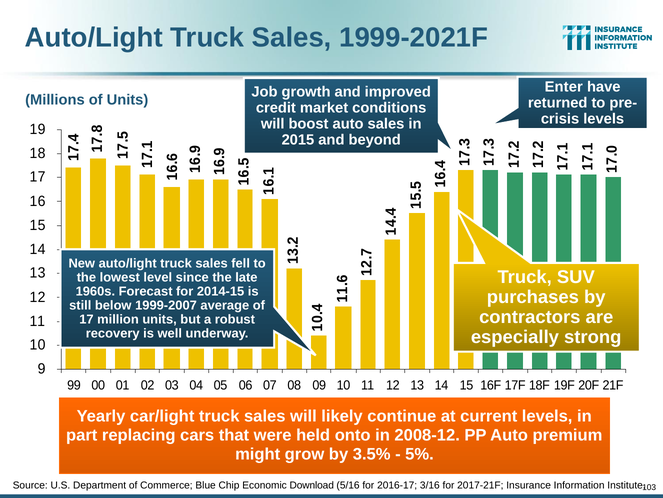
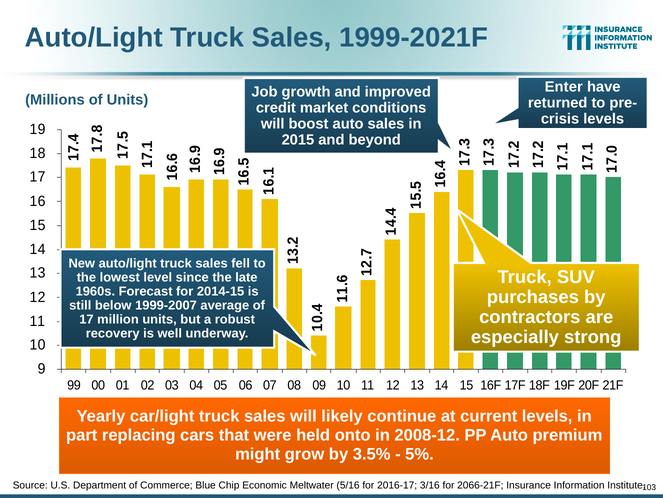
Download: Download -> Meltwater (312, 485)
2017-21F: 2017-21F -> 2066-21F (480, 485)
